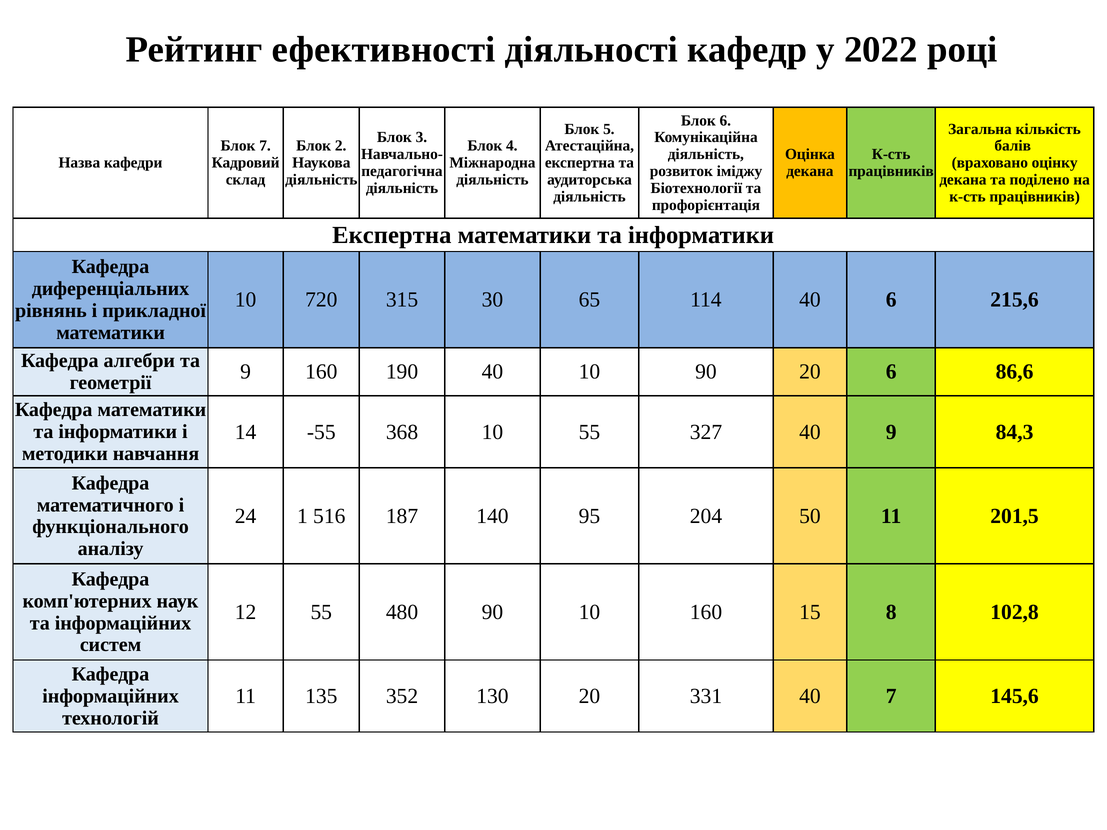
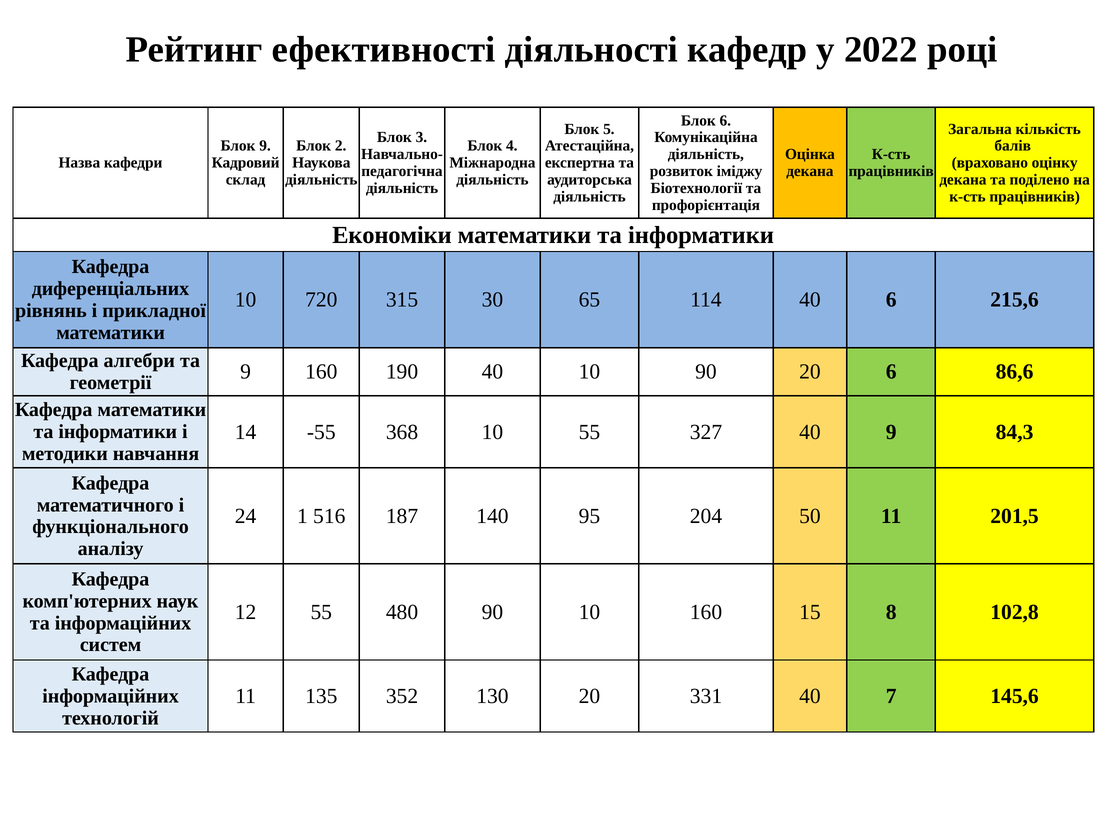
Блок 7: 7 -> 9 (265, 146)
Експертна: Експертна -> Економіки (392, 235)
